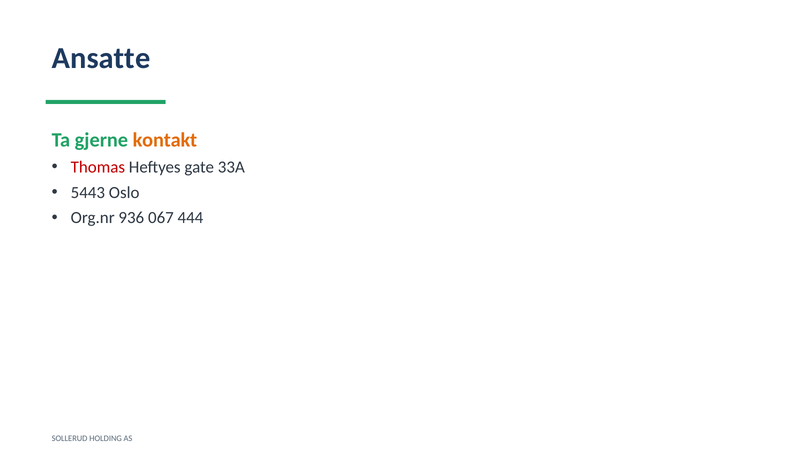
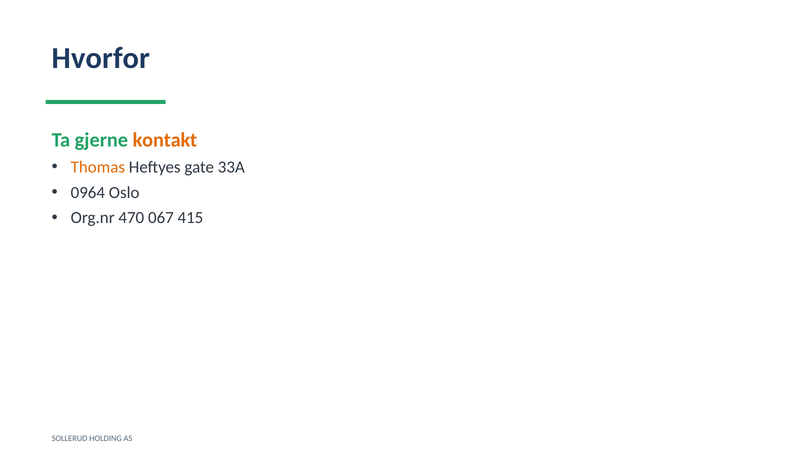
Ansatte: Ansatte -> Hvorfor (101, 58)
Thomas colour: red -> orange (98, 167)
5443: 5443 -> 0964 (88, 192)
936: 936 -> 470 (131, 218)
444: 444 -> 415 (190, 218)
